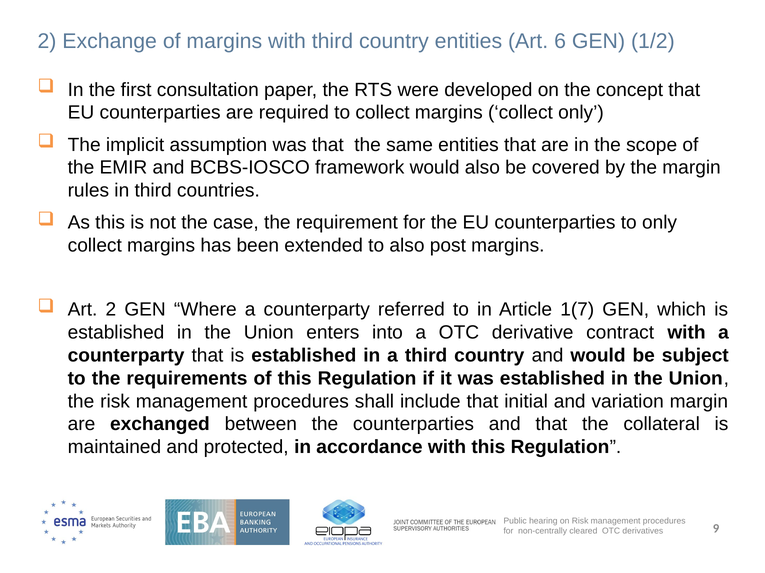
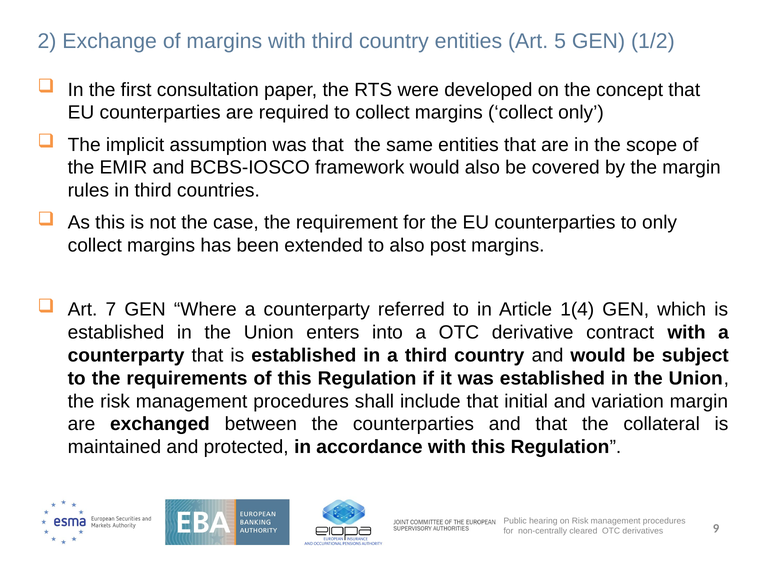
6: 6 -> 5 (560, 41)
Art 2: 2 -> 7 (111, 310)
1(7: 1(7 -> 1(4 (577, 310)
